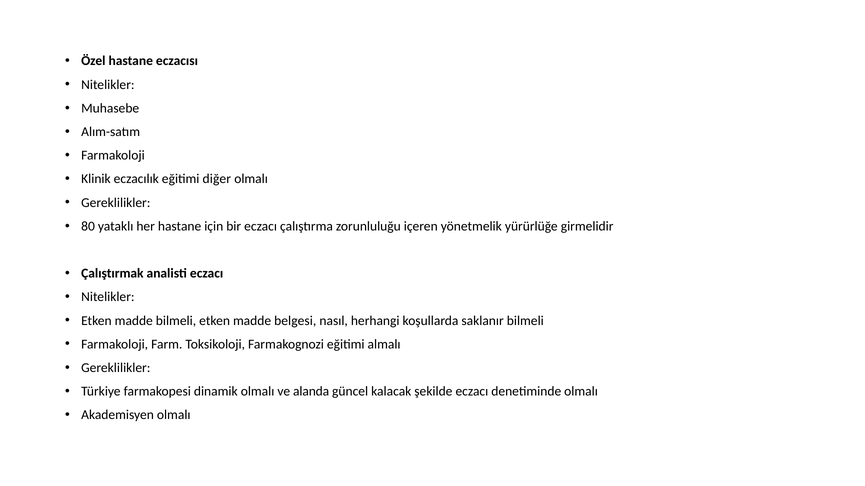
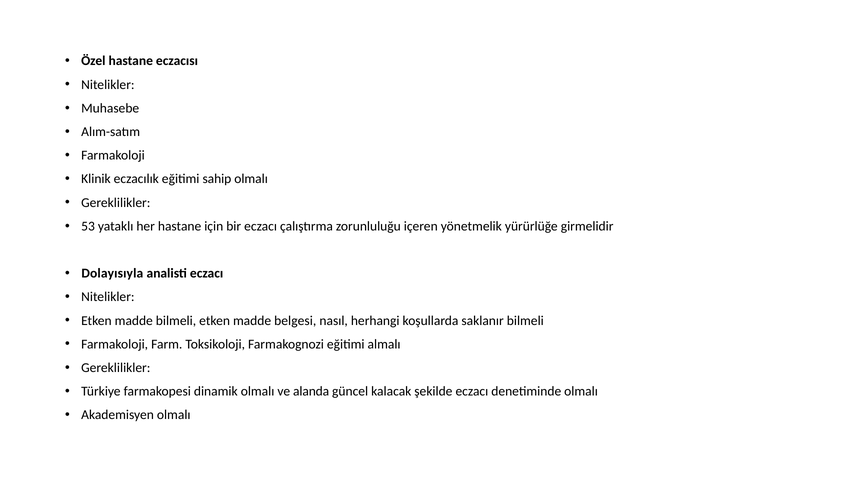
diğer: diğer -> sahip (217, 179)
80: 80 -> 53 (88, 226)
Çalıştırmak: Çalıştırmak -> Dolayısıyla (112, 274)
